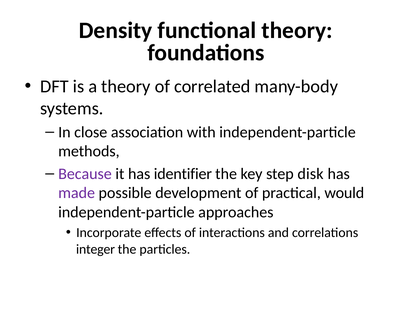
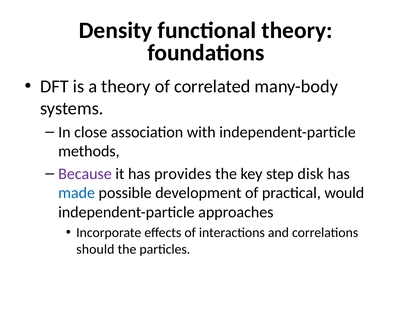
identifier: identifier -> provides (183, 174)
made colour: purple -> blue (77, 193)
integer: integer -> should (95, 249)
